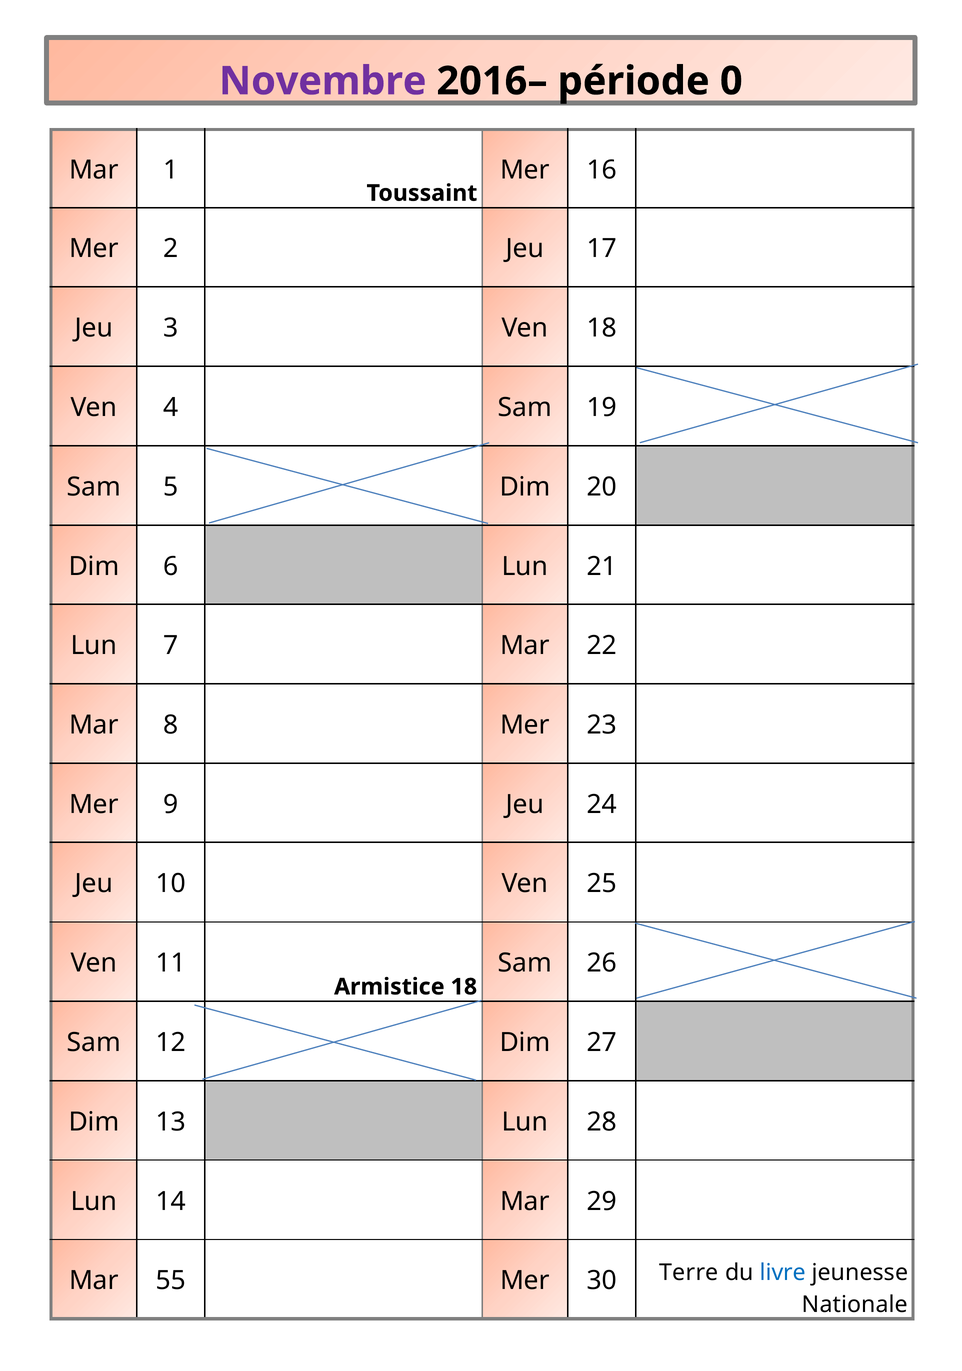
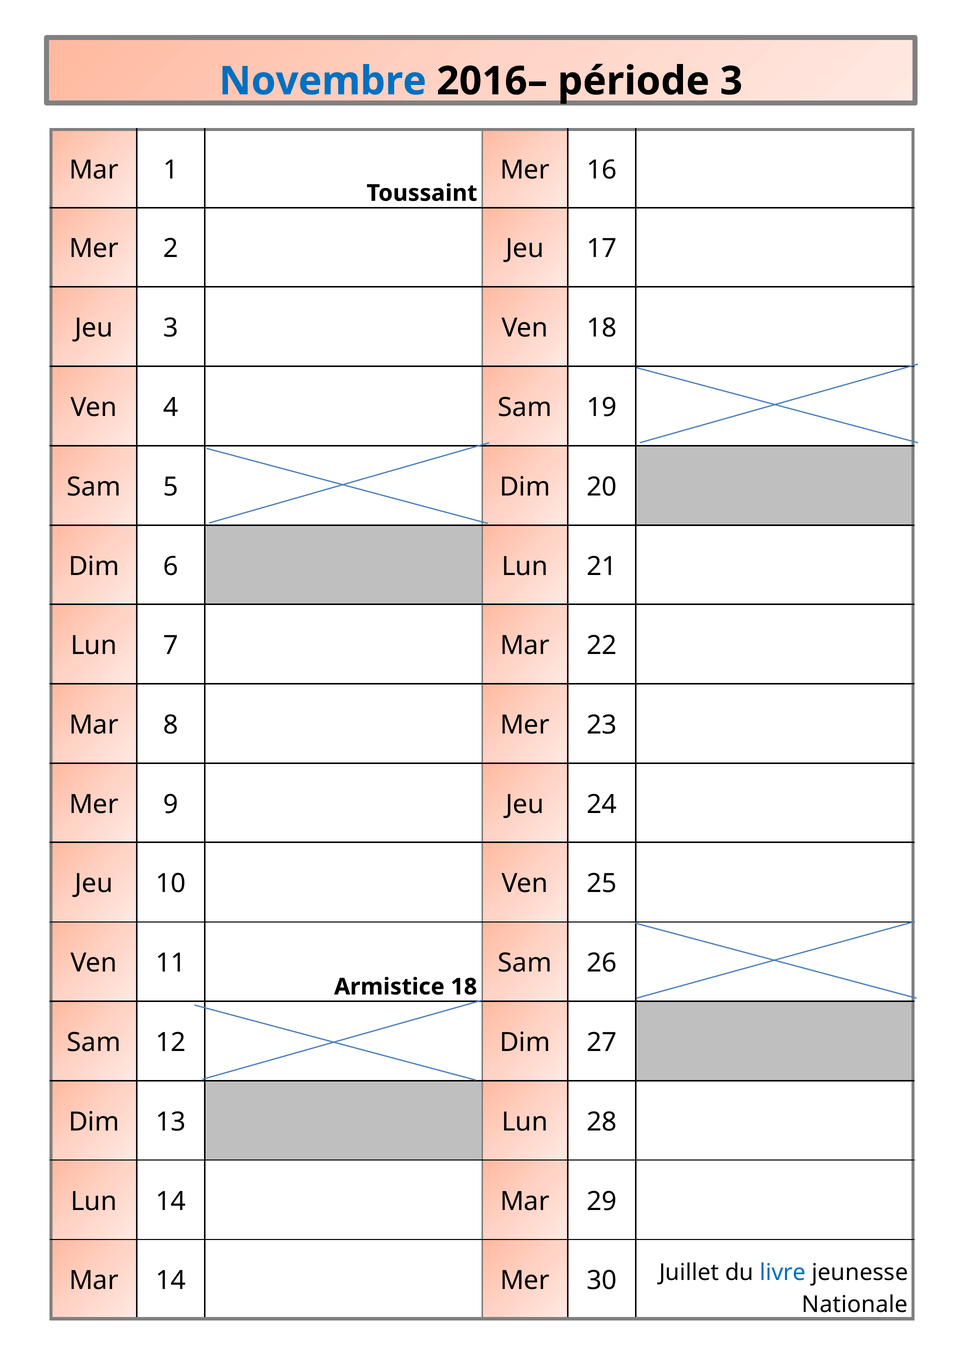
Novembre colour: purple -> blue (323, 81)
0: 0 -> 3 (731, 81)
Mar 55: 55 -> 14 (171, 1280)
Terre: Terre -> Juillet (689, 1272)
